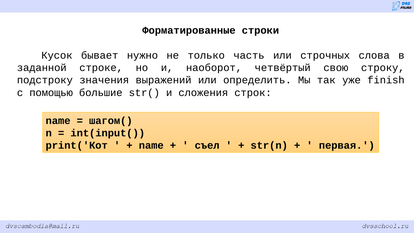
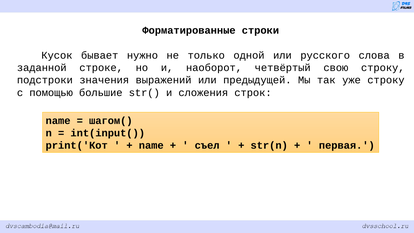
часть: часть -> одной (249, 55)
строчных: строчных -> русского (325, 55)
подстроку: подстроку -> подстроки (45, 80)
определить: определить -> предыдущей (257, 80)
уже finish: finish -> строку (386, 80)
